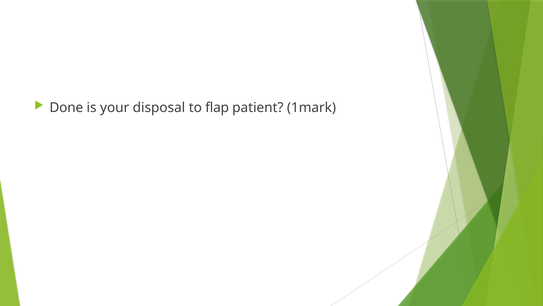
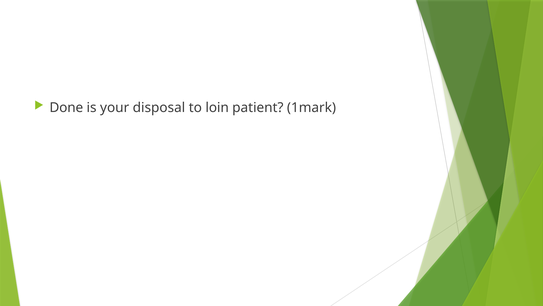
flap: flap -> loin (217, 107)
